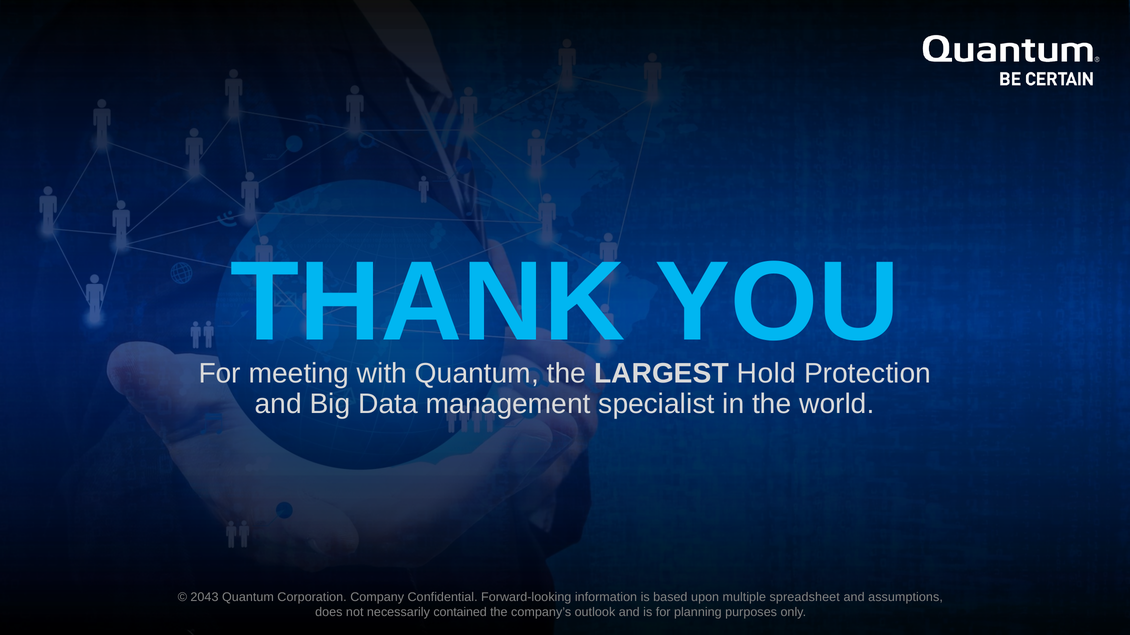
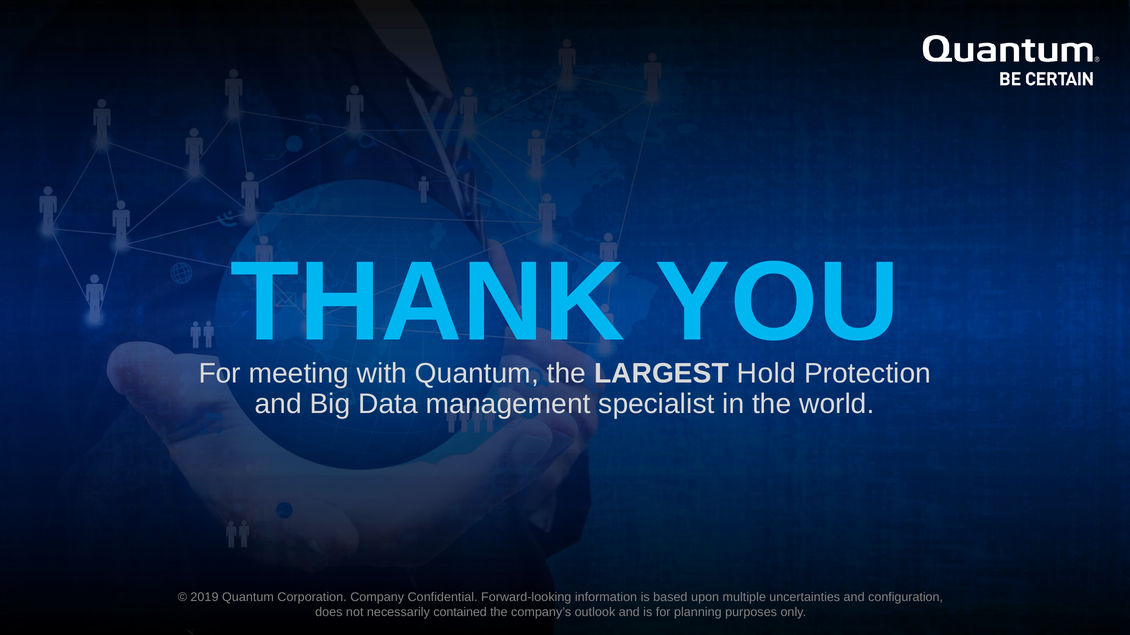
2043: 2043 -> 2019 (204, 598)
spreadsheet: spreadsheet -> uncertainties (805, 598)
assumptions: assumptions -> configuration (906, 598)
